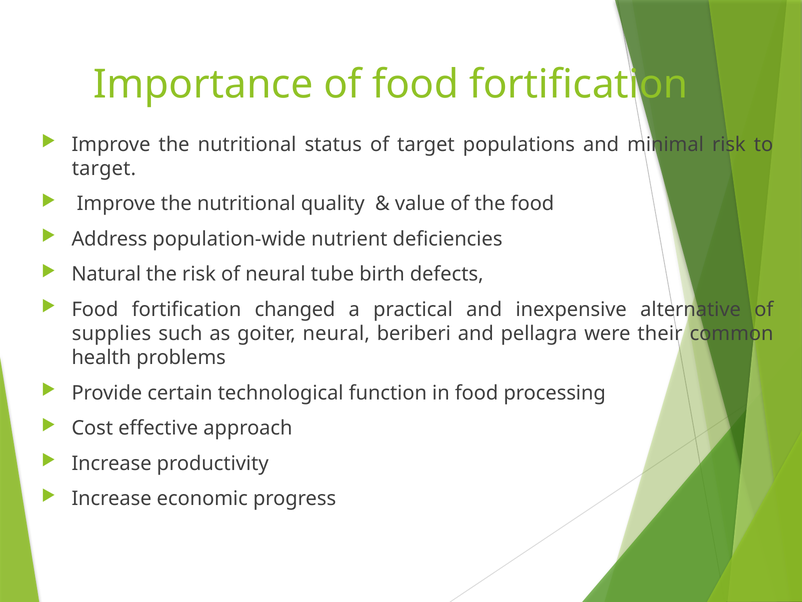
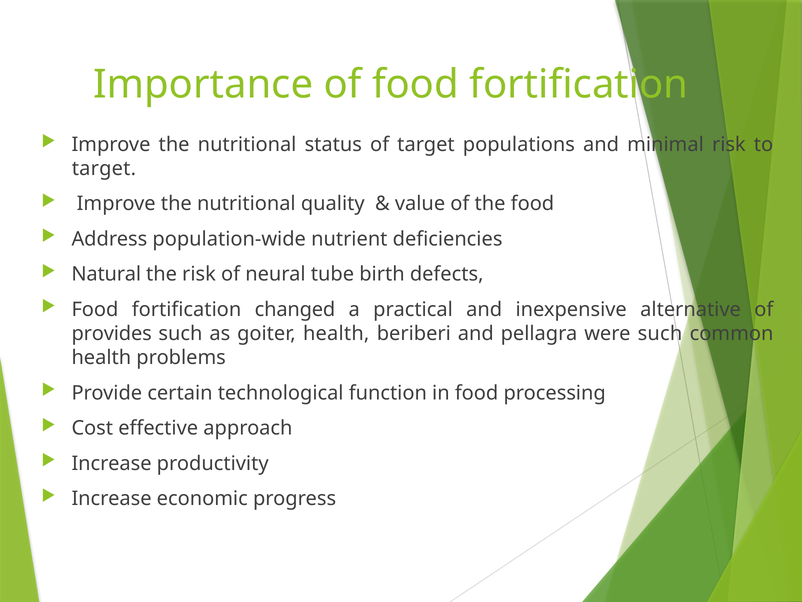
supplies: supplies -> provides (112, 333)
goiter neural: neural -> health (336, 333)
were their: their -> such (660, 333)
